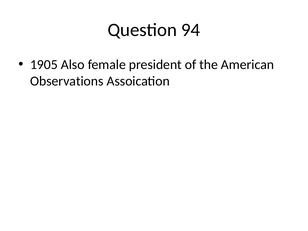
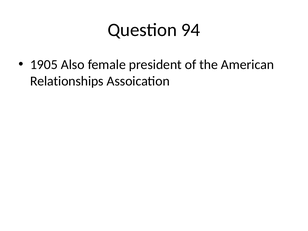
Observations: Observations -> Relationships (67, 81)
